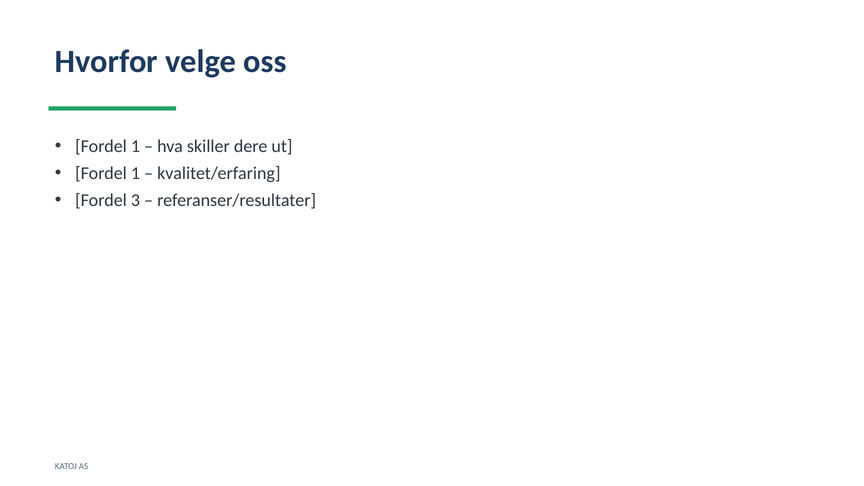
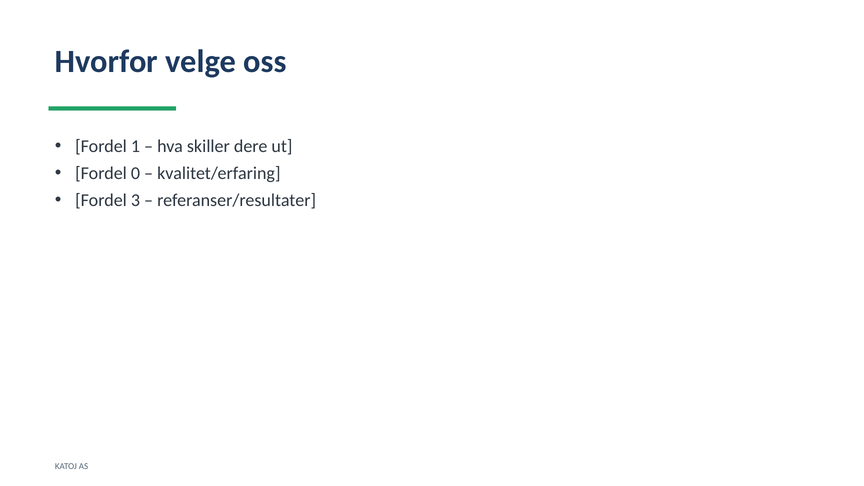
1: 1 -> 0 (135, 173)
